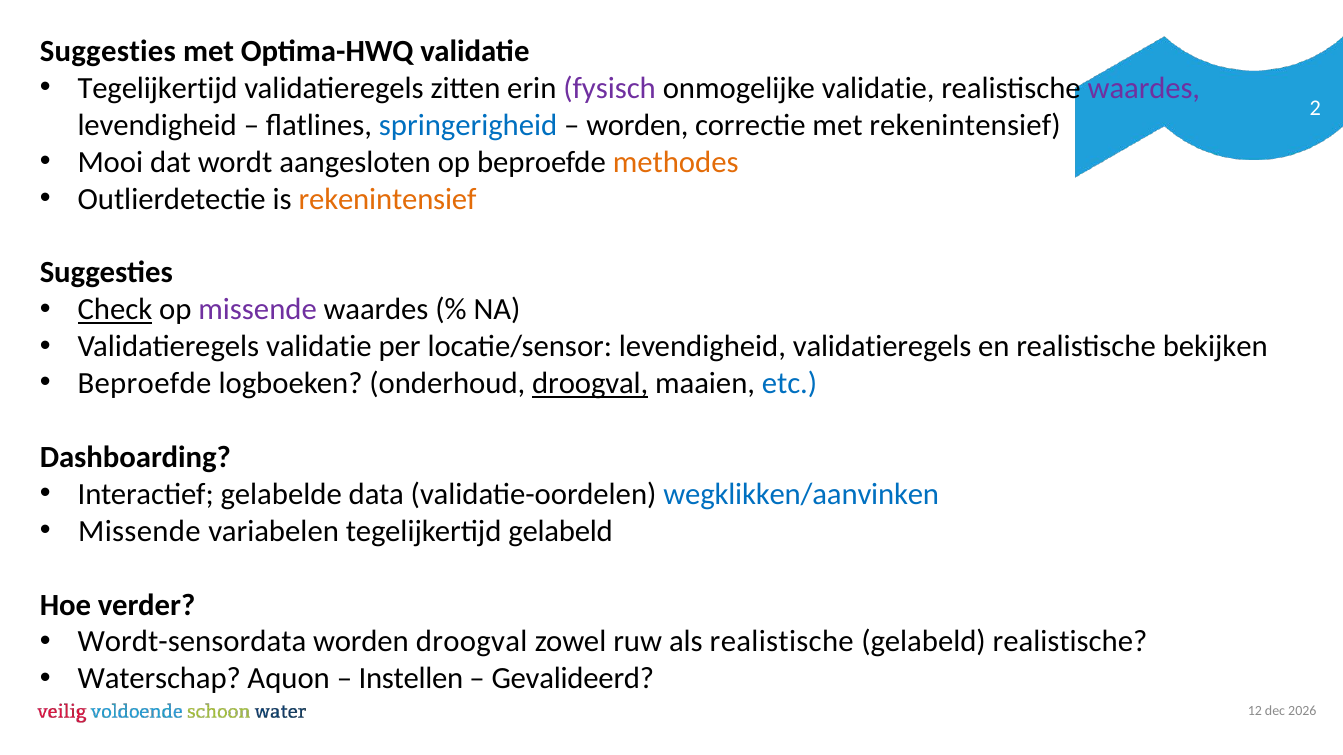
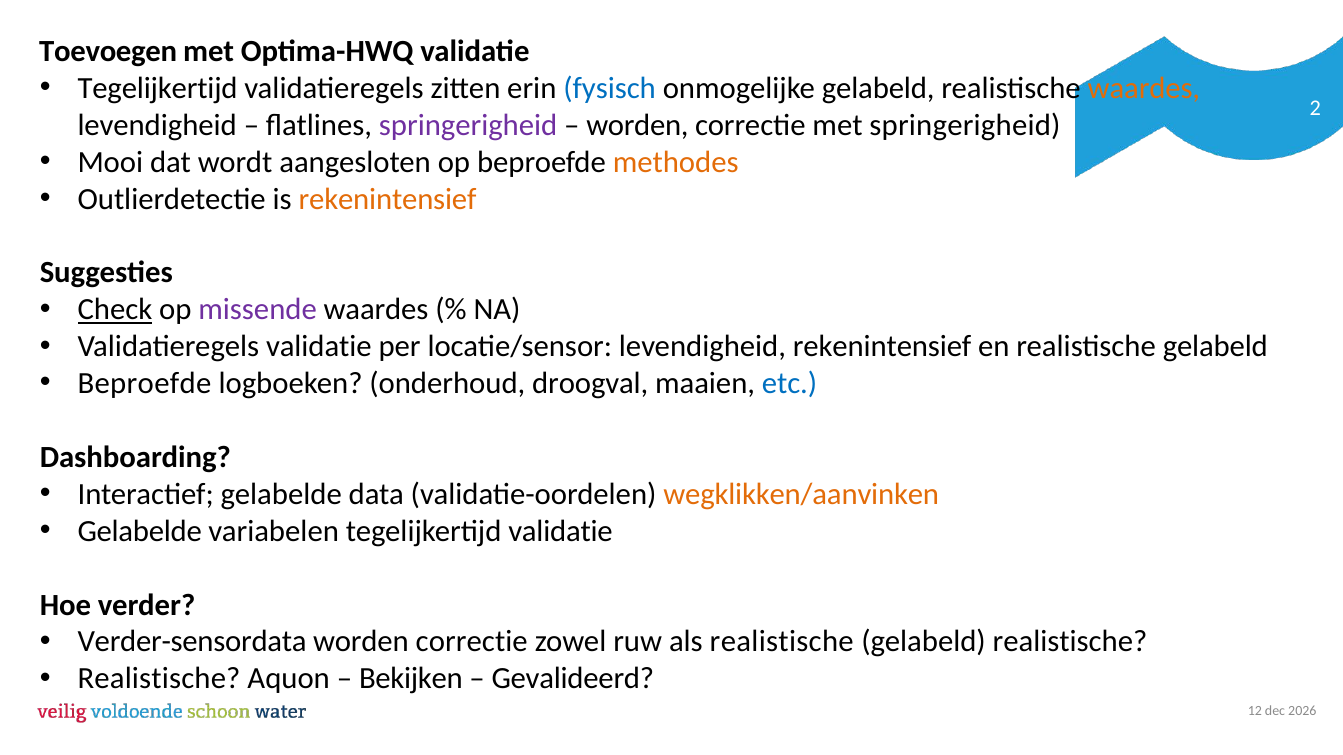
Suggesties: Suggesties -> Toevoegen (108, 51)
fysisch colour: purple -> blue (610, 88)
onmogelijke validatie: validatie -> gelabeld (878, 88)
waardes colour: purple -> orange (1144, 88)
springerigheid colour: blue -> purple (468, 125)
met rekenintensief: rekenintensief -> springerigheid (965, 125)
levendigheid validatieregels: validatieregels -> rekenintensief (882, 347)
en realistische bekijken: bekijken -> gelabeld (1215, 347)
droogval underline: present -> none (590, 384)
wegklikken/aanvinken colour: blue -> orange (801, 494)
Missende: Missende -> Gelabelde (140, 531)
tegelijkertijd gelabeld: gelabeld -> validatie (561, 531)
Wordt-sensordata: Wordt-sensordata -> Verder-sensordata (192, 642)
droogval: droogval -> correctie (472, 642)
Waterschap: Waterschap -> Realistische (159, 679)
Instellen: Instellen -> Bekijken (411, 679)
